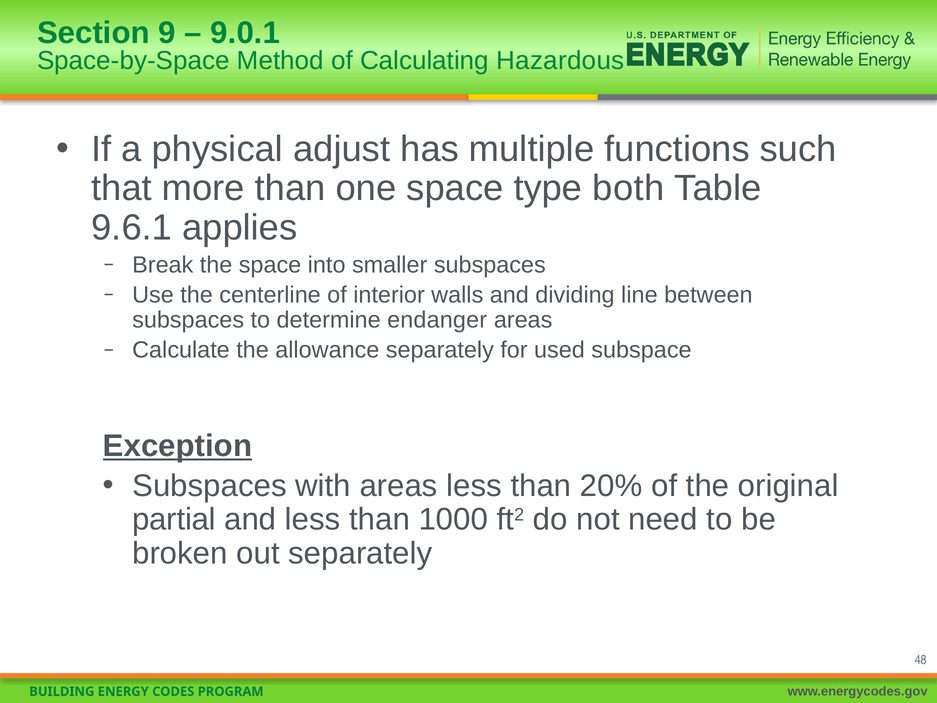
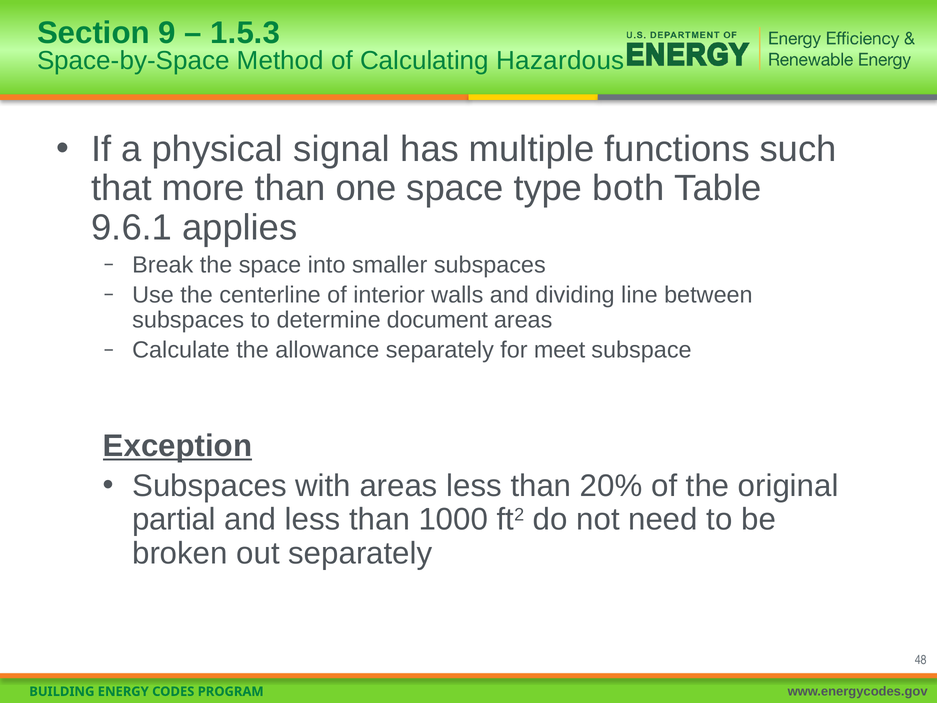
9.0.1: 9.0.1 -> 1.5.3 (245, 33)
adjust: adjust -> signal (342, 149)
endanger: endanger -> document (437, 320)
used: used -> meet (560, 350)
